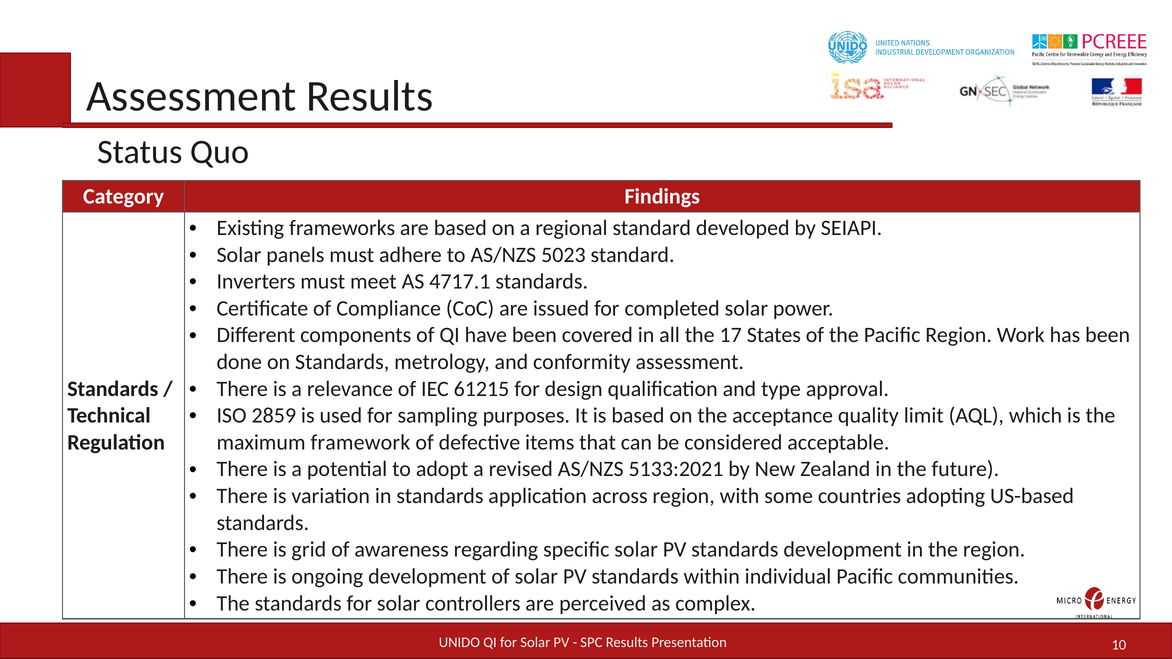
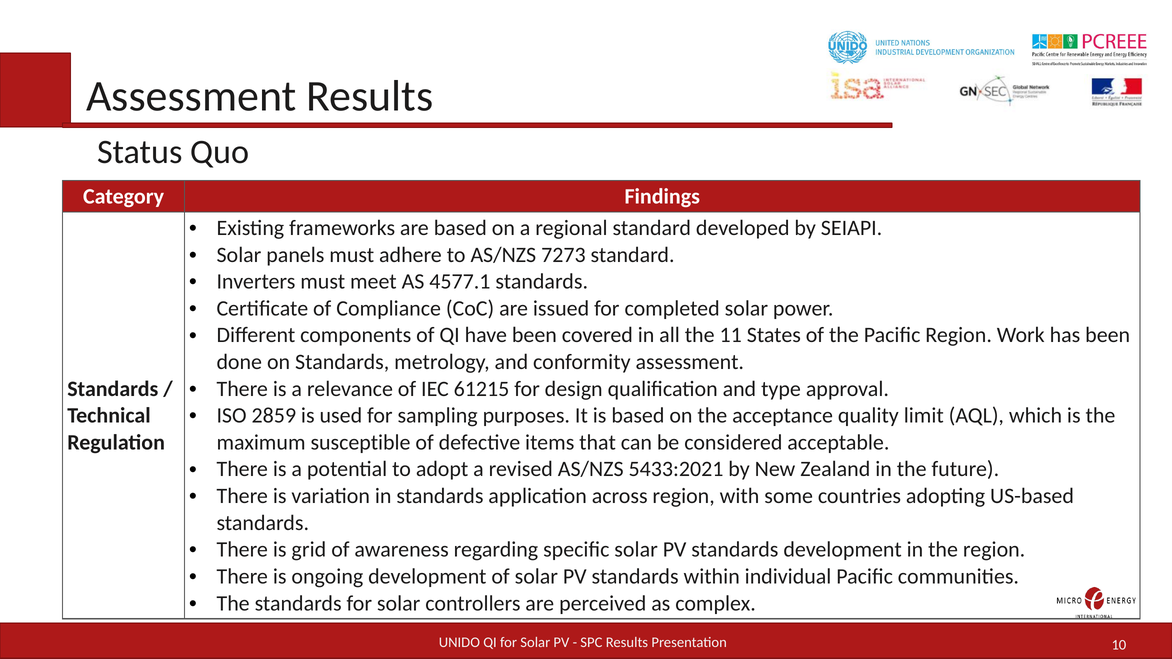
5023: 5023 -> 7273 (563, 255)
4717.1: 4717.1 -> 4577.1 (460, 282)
17: 17 -> 11 (731, 335)
framework: framework -> susceptible (361, 443)
5133:2021: 5133:2021 -> 5433:2021 (676, 469)
